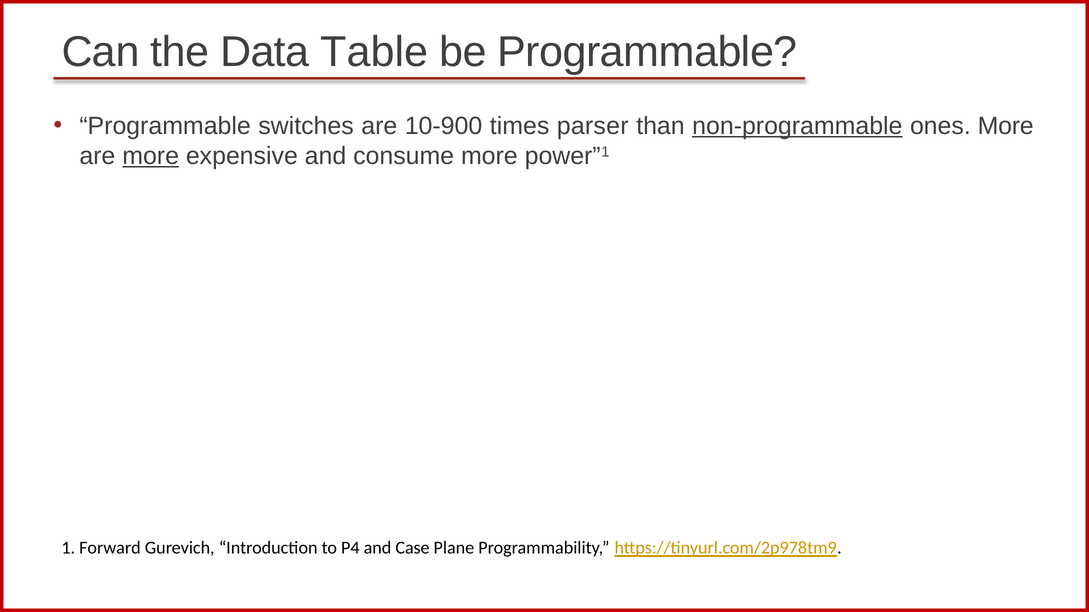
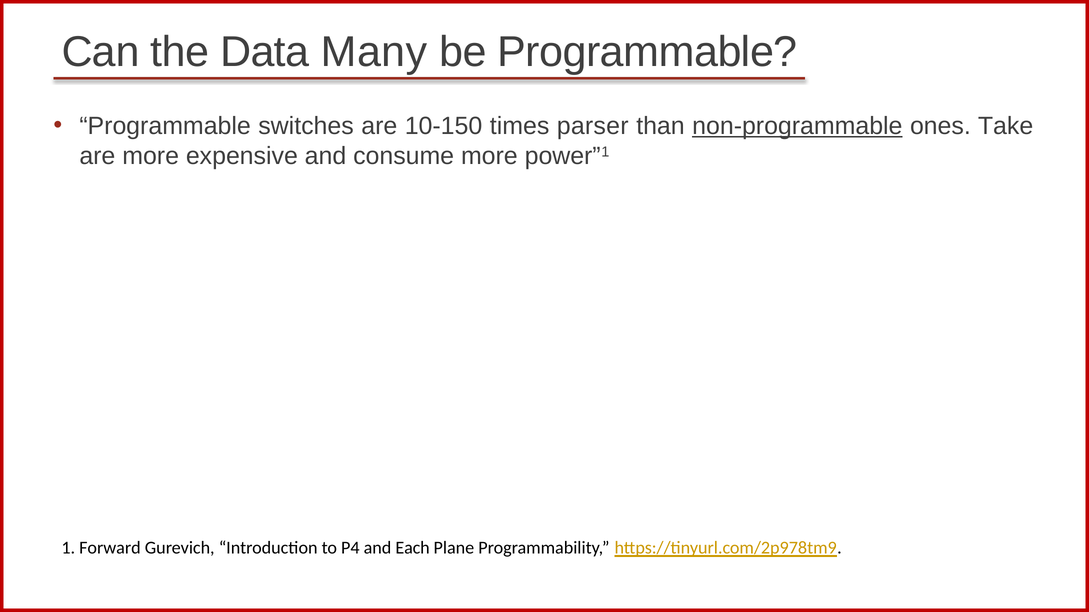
Table: Table -> Many (374, 52)
10-900: 10-900 -> 10-150 (444, 126)
ones More: More -> Take (1006, 126)
more underline: present -> none (151, 156)
Case: Case -> Each (413, 548)
